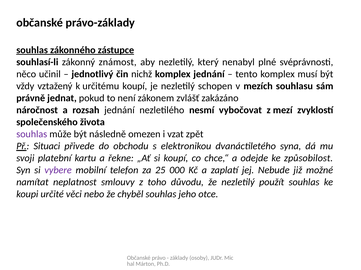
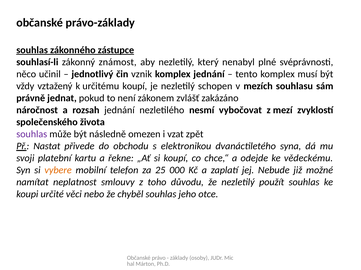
nichž: nichž -> vznik (142, 74)
Situaci: Situaci -> Nastat (47, 147)
způsobilost: způsobilost -> vědeckému (308, 159)
vybere colour: purple -> orange (58, 171)
